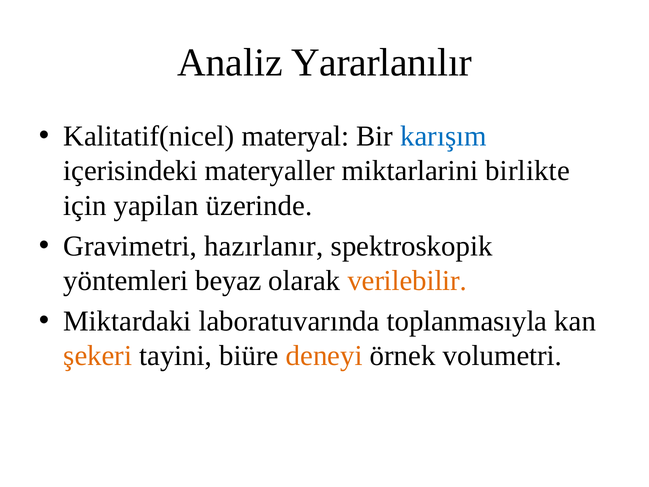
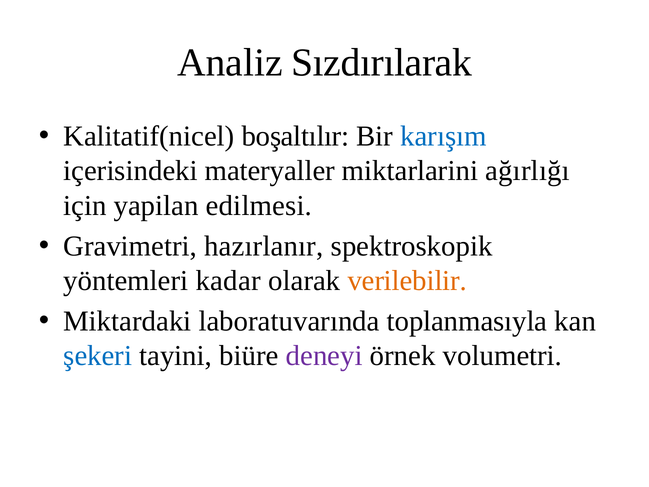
Yararlanılır: Yararlanılır -> Sızdırılarak (381, 63)
materyal: materyal -> boşaltılır (296, 136)
birlikte: birlikte -> ağırlığı (528, 171)
üzerinde: üzerinde -> edilmesi (259, 205)
beyaz: beyaz -> kadar (228, 281)
şekeri colour: orange -> blue (98, 356)
deneyi colour: orange -> purple (324, 356)
